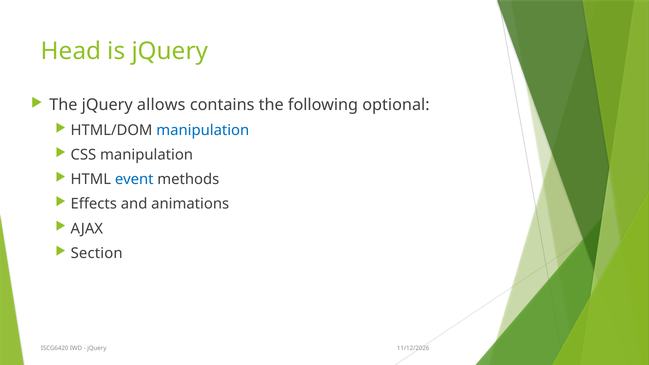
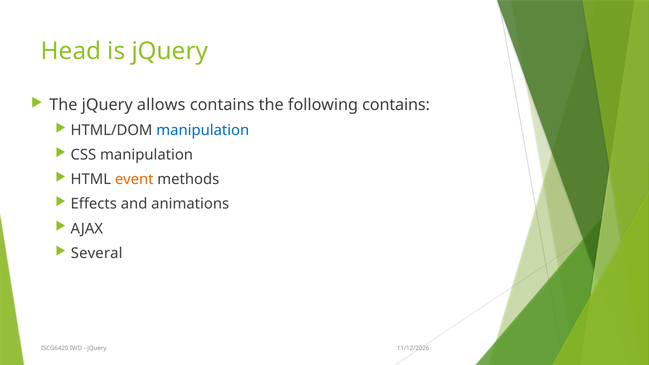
following optional: optional -> contains (396, 105)
event colour: blue -> orange (134, 180)
Section: Section -> Several (97, 253)
